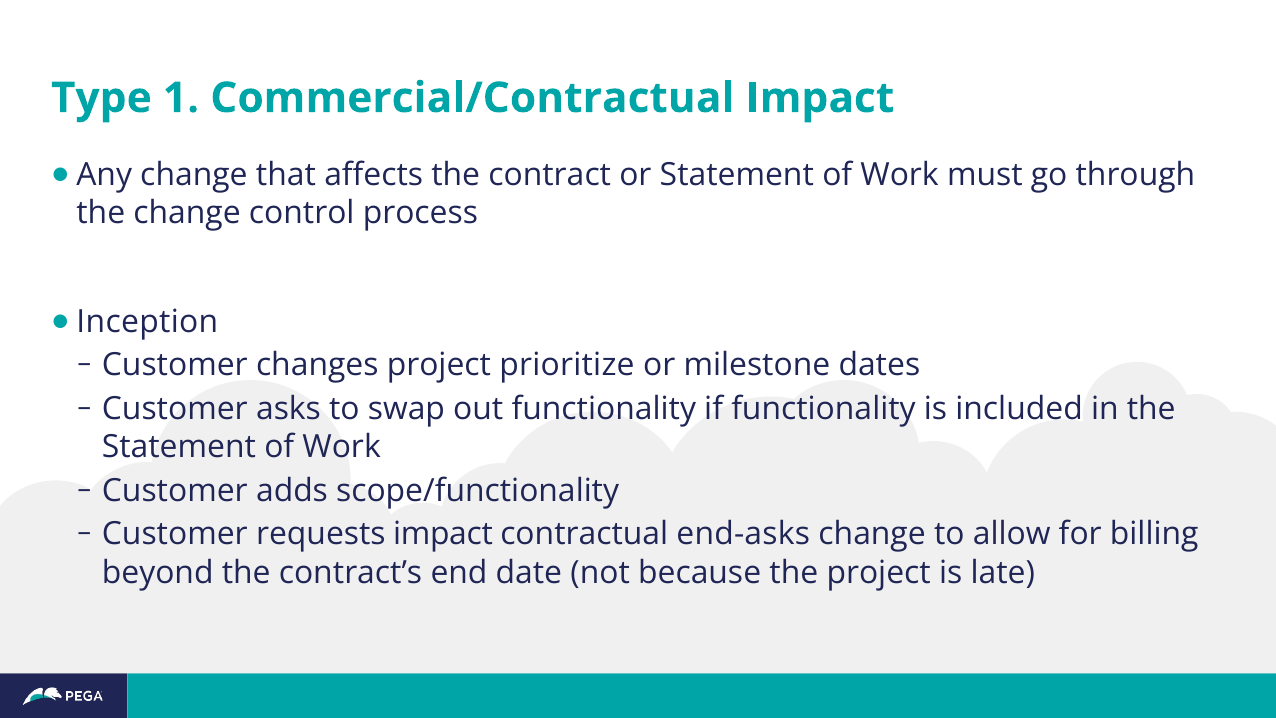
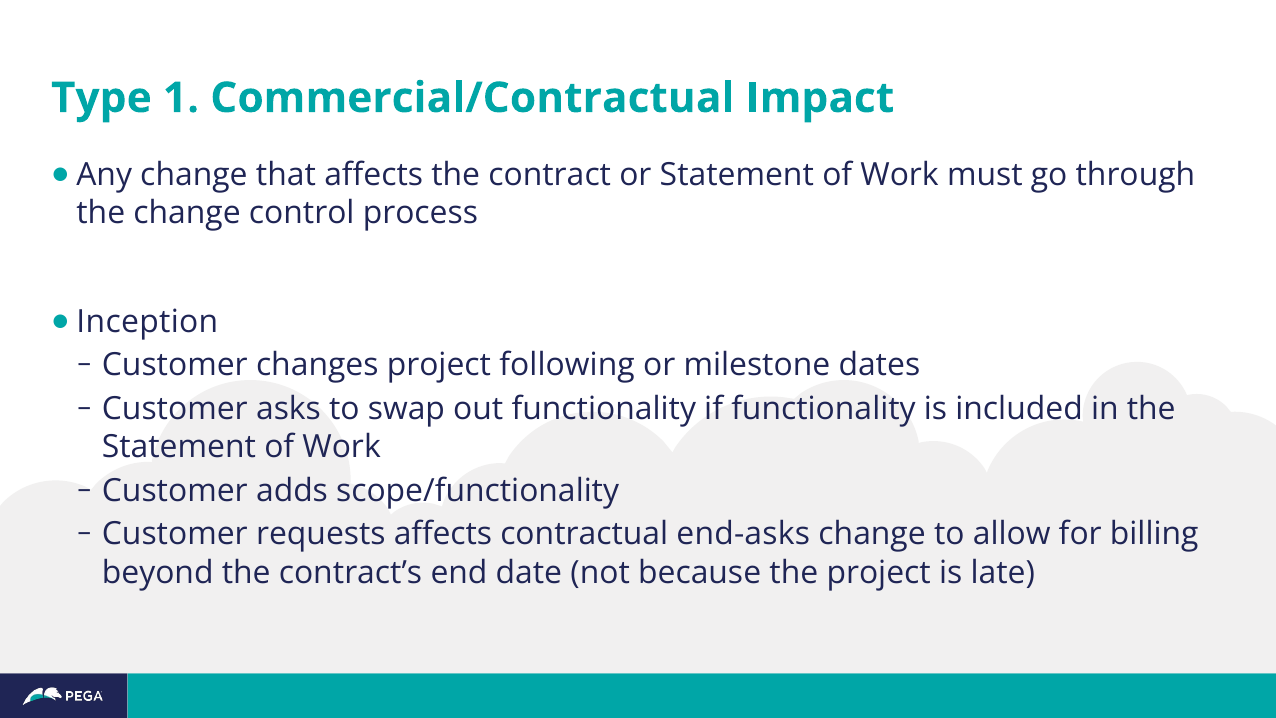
prioritize: prioritize -> following (567, 365)
requests impact: impact -> affects (443, 534)
